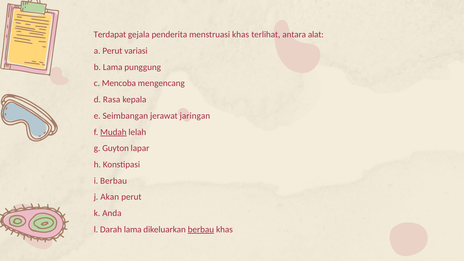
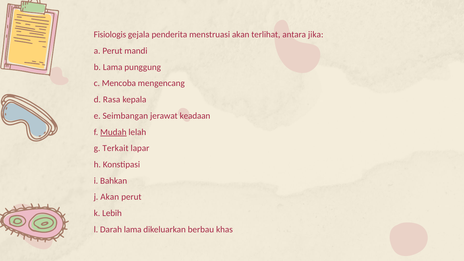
Terdapat: Terdapat -> Fisiologis (110, 35)
menstruasi khas: khas -> akan (241, 35)
alat: alat -> jika (316, 35)
variasi: variasi -> mandi (136, 51)
jaringan: jaringan -> keadaan (195, 116)
Guyton: Guyton -> Terkait (115, 148)
i Berbau: Berbau -> Bahkan (114, 181)
Anda: Anda -> Lebih (112, 213)
berbau underline: present -> none (201, 229)
